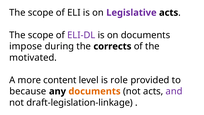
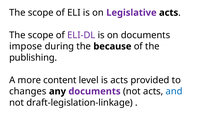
corrects: corrects -> because (112, 46)
motivated: motivated -> publishing (33, 57)
is role: role -> acts (119, 80)
because: because -> changes (28, 91)
documents colour: orange -> purple (95, 91)
and colour: purple -> blue (174, 91)
